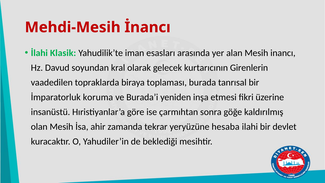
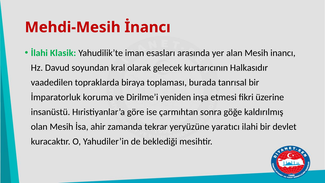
Girenlerin: Girenlerin -> Halkasıdır (249, 68)
Burada’i: Burada’i -> Dirilme’i (142, 97)
hesaba: hesaba -> yaratıcı (226, 127)
